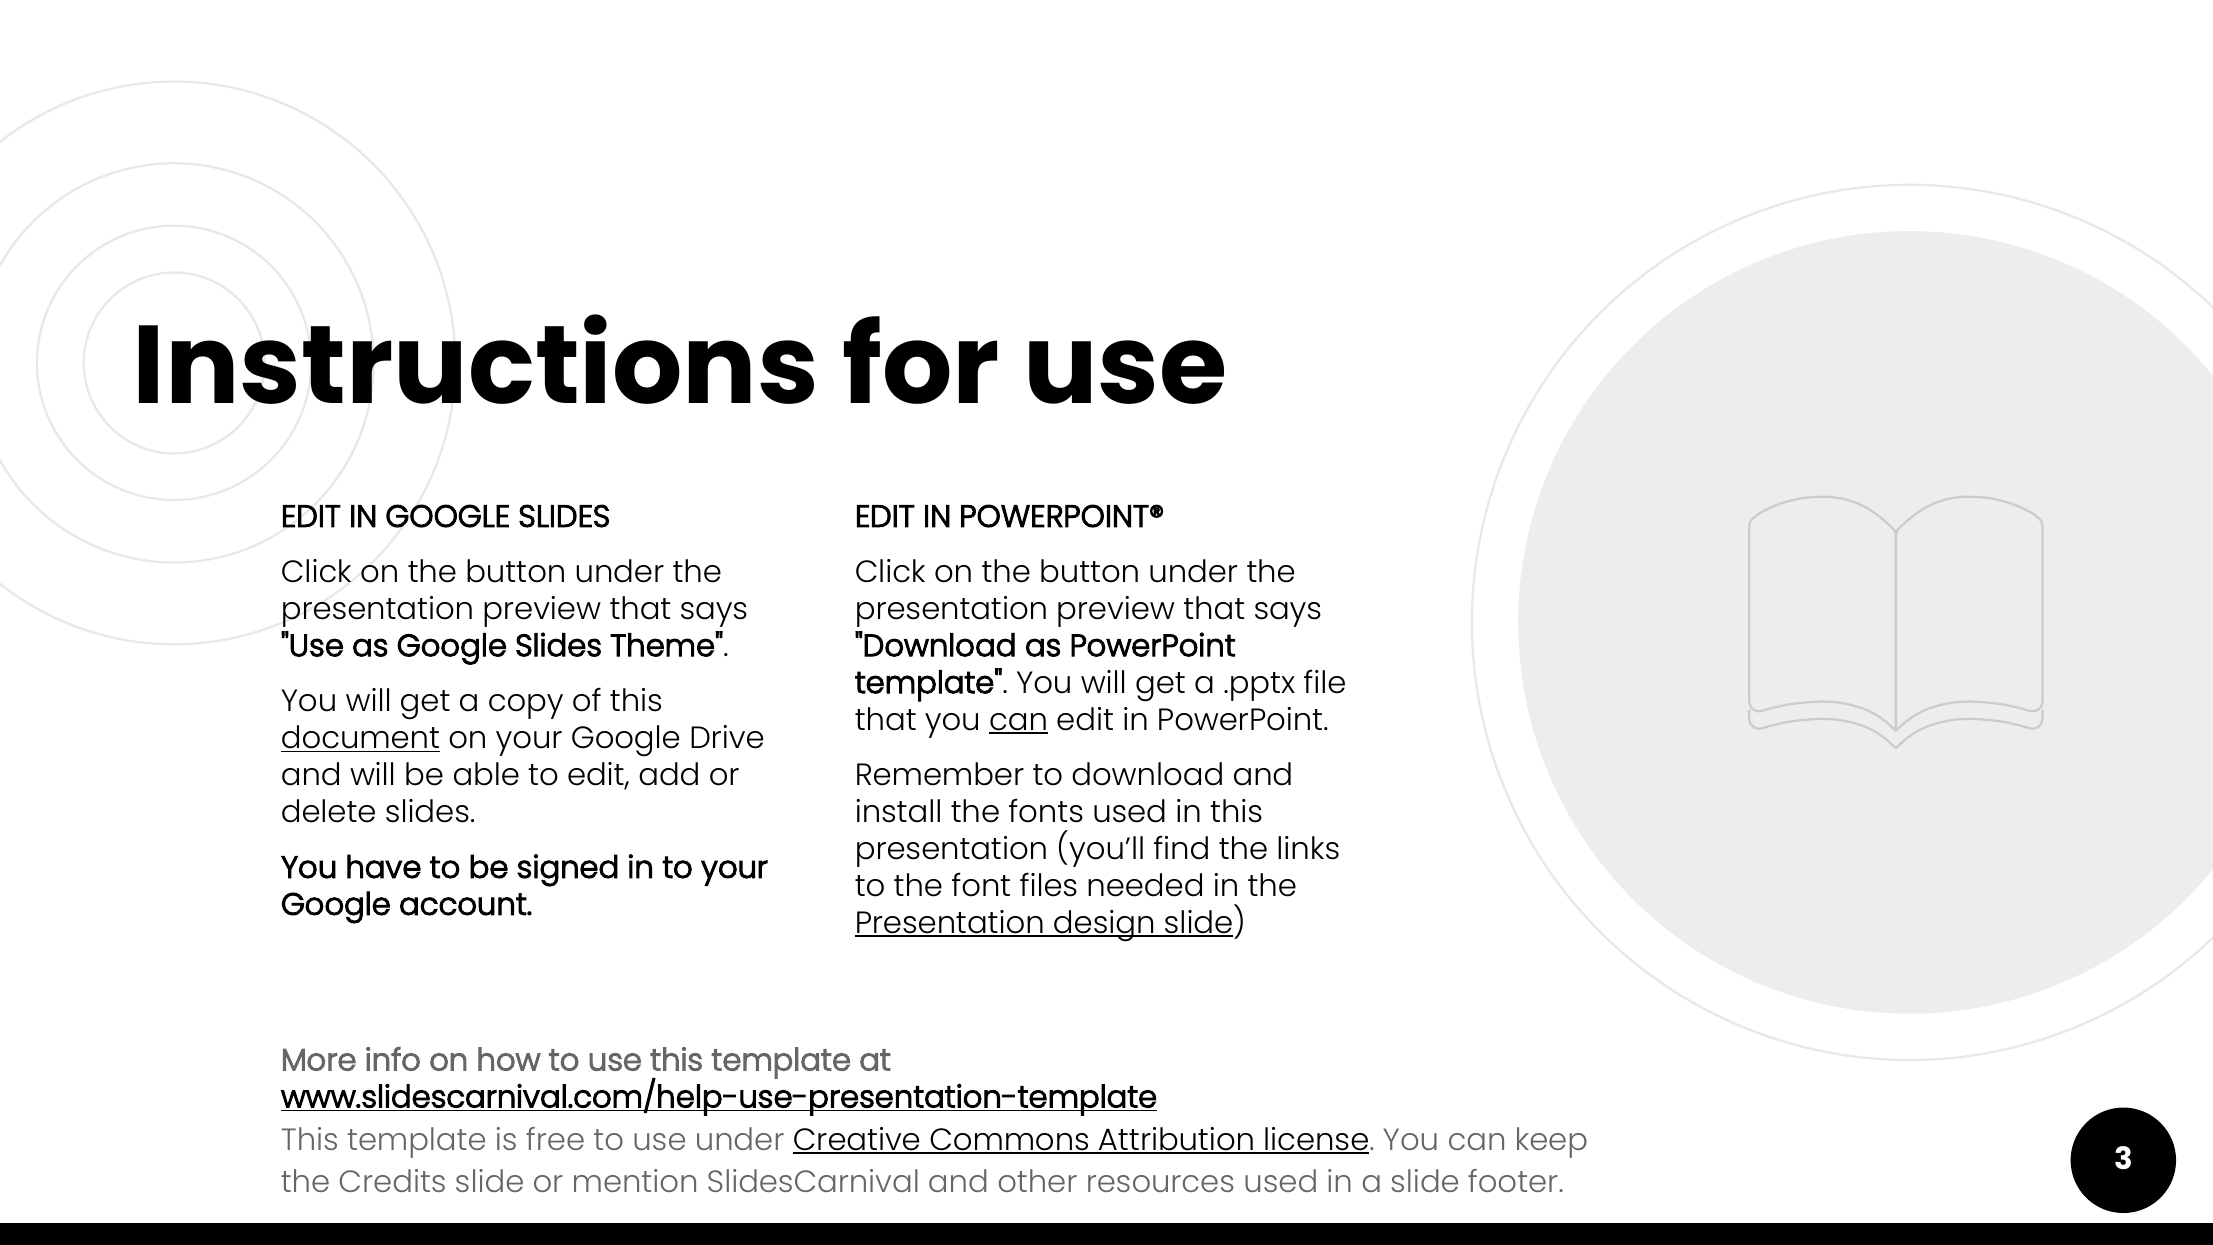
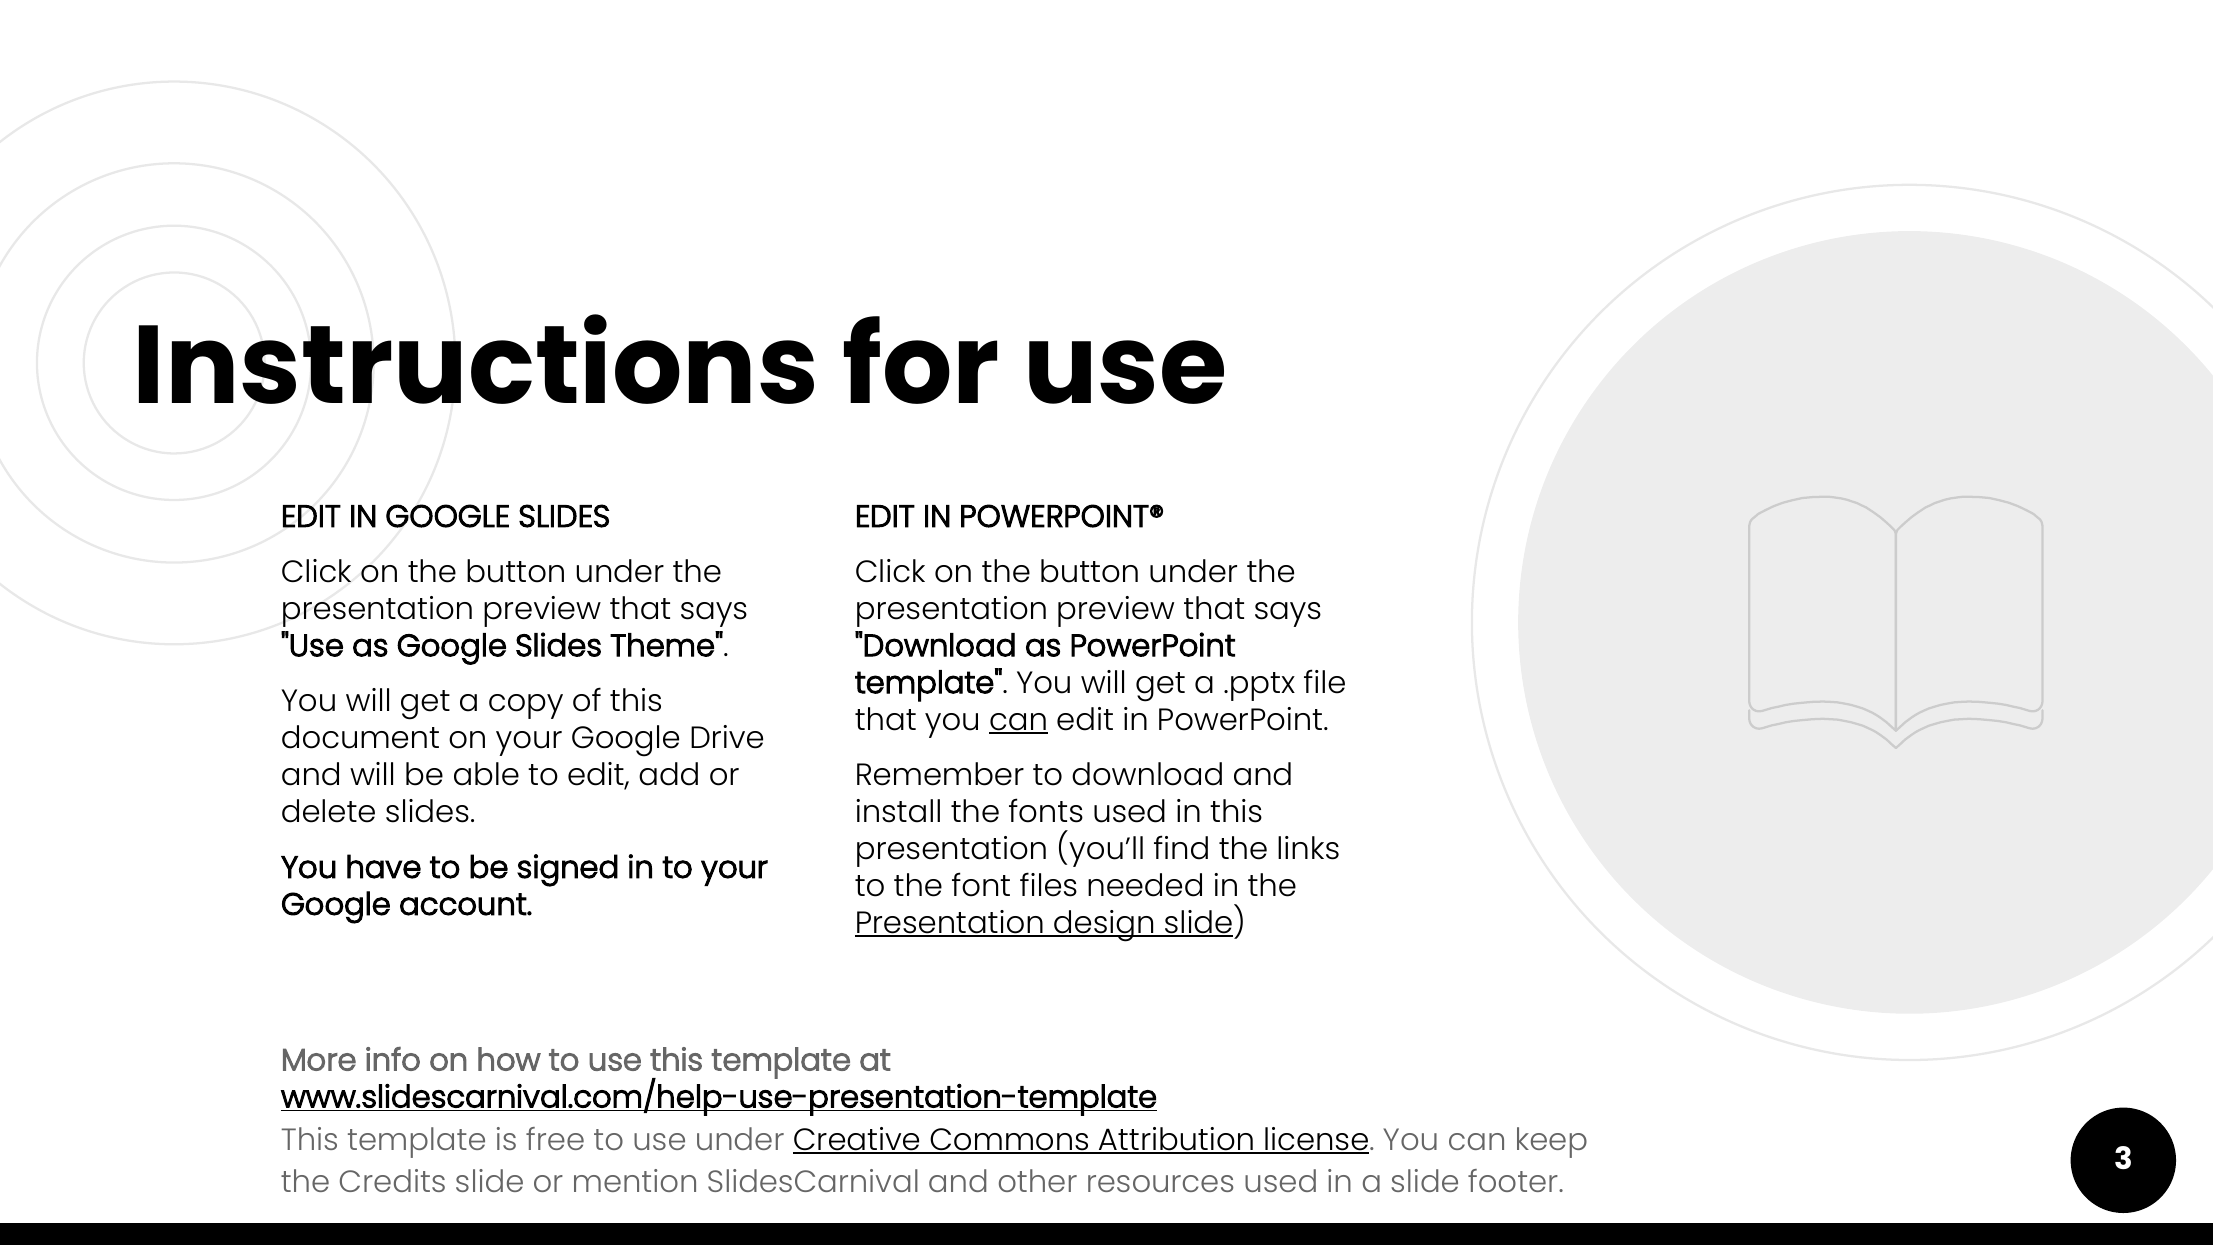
document underline: present -> none (361, 738)
